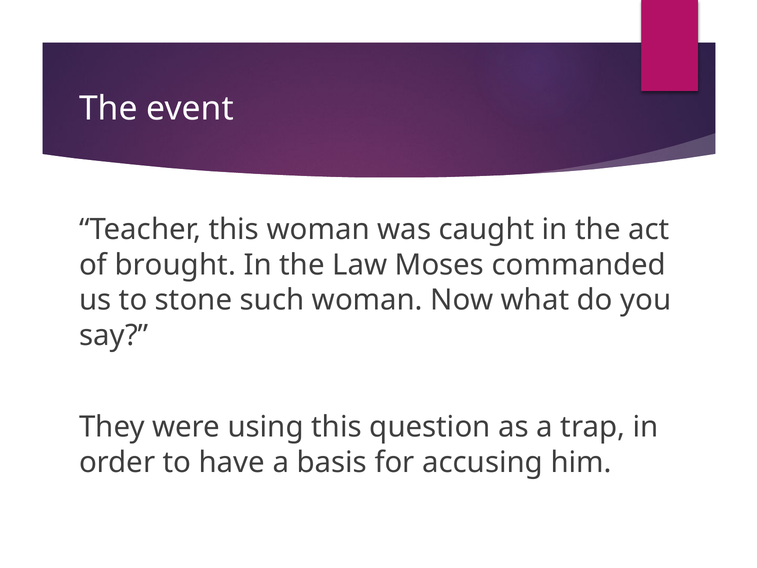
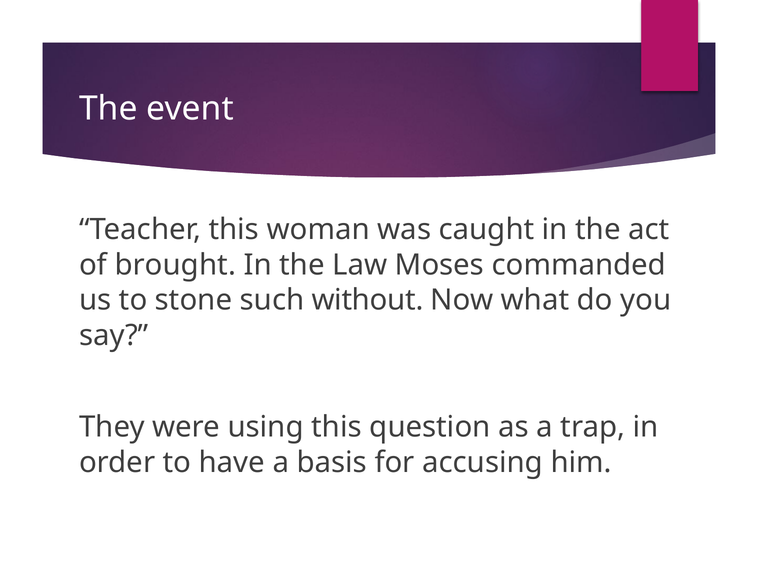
such woman: woman -> without (368, 300)
